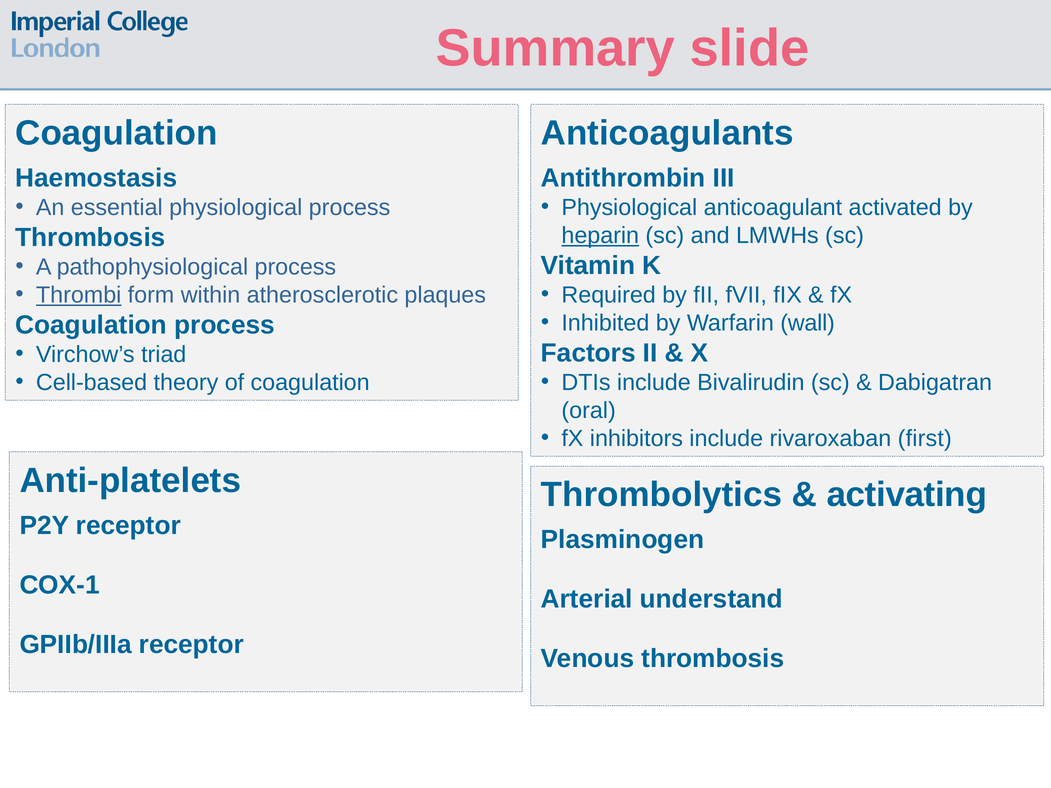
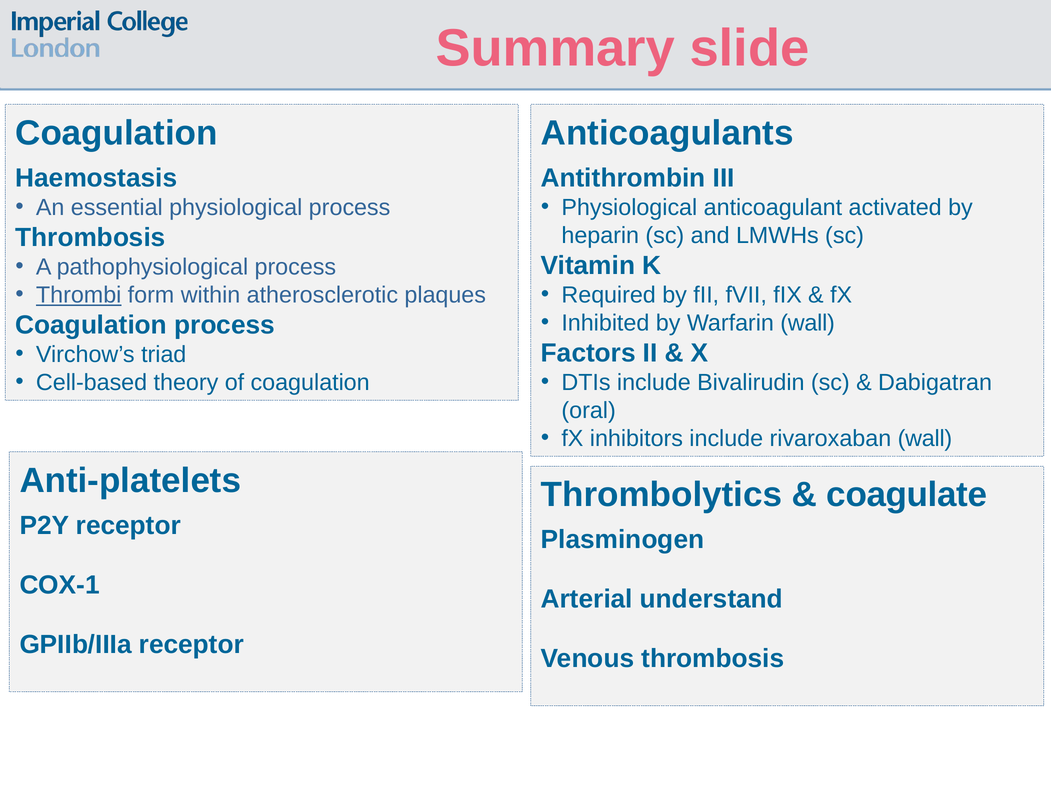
heparin underline: present -> none (600, 236)
rivaroxaban first: first -> wall (925, 439)
activating: activating -> coagulate (907, 495)
